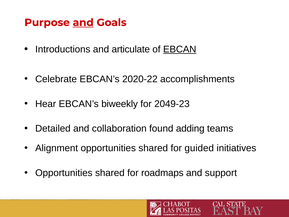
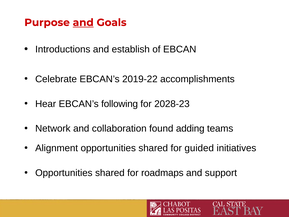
articulate: articulate -> establish (131, 49)
EBCAN underline: present -> none (180, 49)
2020-22: 2020-22 -> 2019-22 (140, 79)
biweekly: biweekly -> following (120, 104)
2049-23: 2049-23 -> 2028-23 (172, 104)
Detailed: Detailed -> Network (53, 128)
